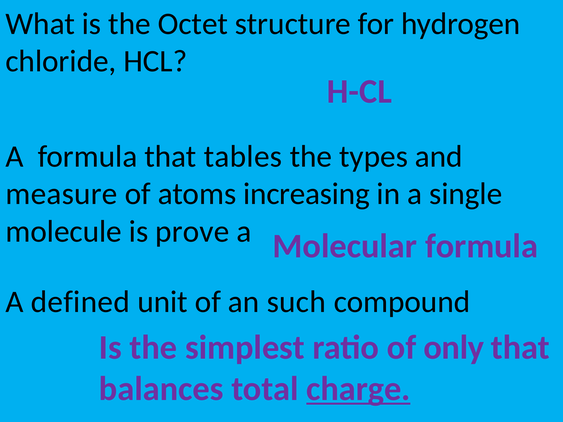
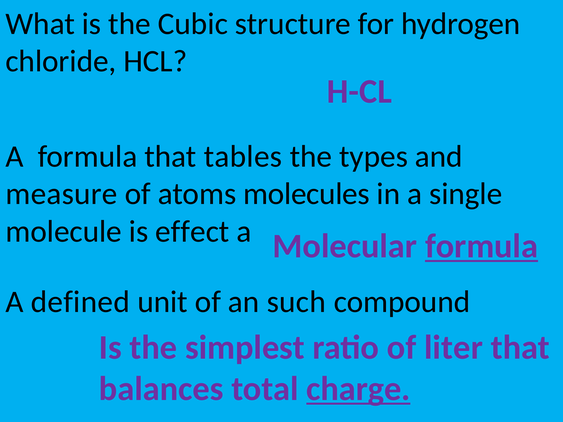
Octet: Octet -> Cubic (193, 24)
increasing: increasing -> molecules (307, 194)
prove: prove -> effect (192, 232)
formula underline: none -> present (481, 246)
only: only -> liter (453, 348)
